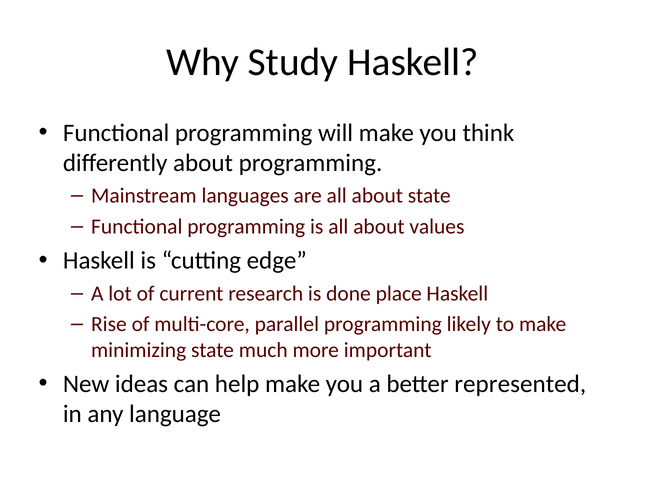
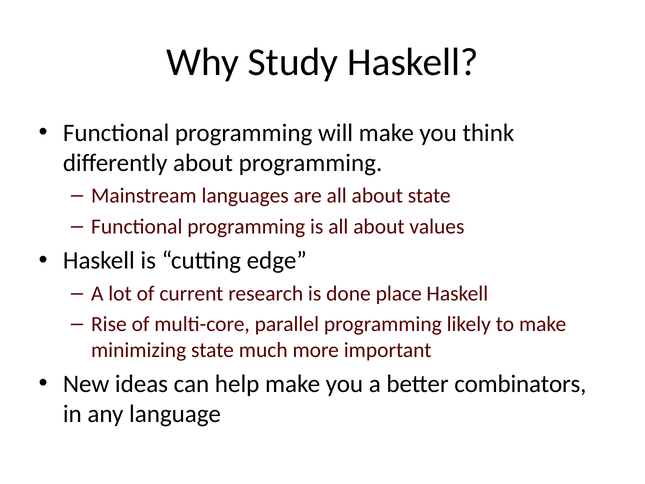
represented: represented -> combinators (520, 384)
